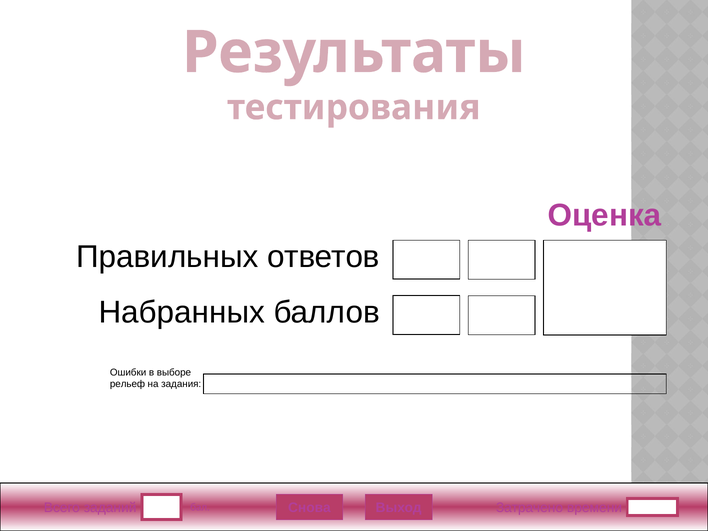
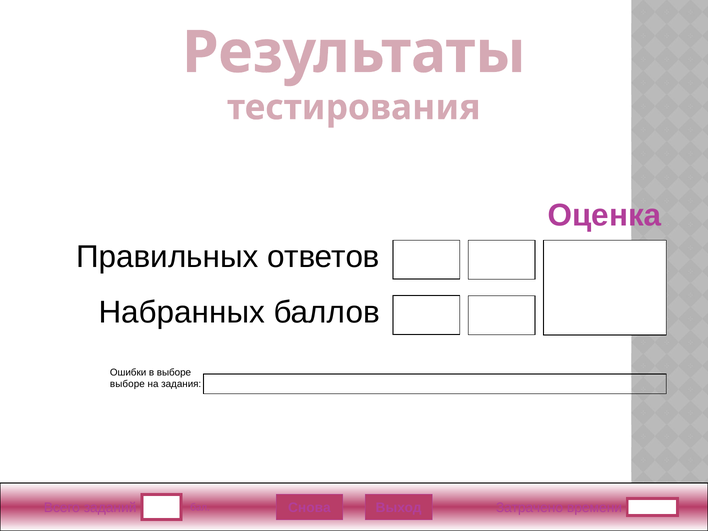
рельеф: рельеф -> выборе (127, 384)
